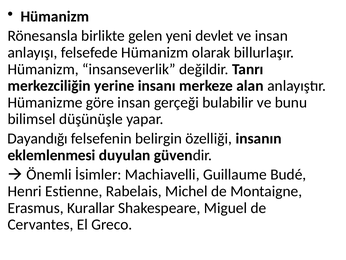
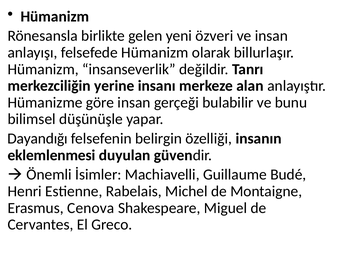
devlet: devlet -> özveri (214, 36)
Kurallar: Kurallar -> Cenova (91, 208)
